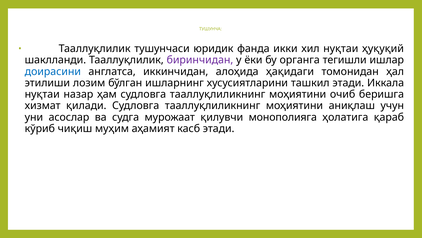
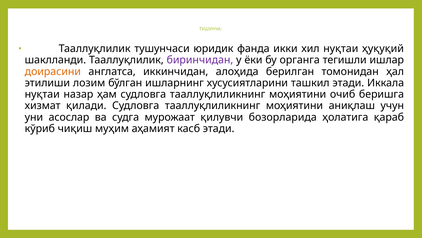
доирасини colour: blue -> orange (53, 71)
ҳақидаги: ҳақидаги -> берилган (290, 71)
монополияга: монополияга -> бозорларида (283, 117)
